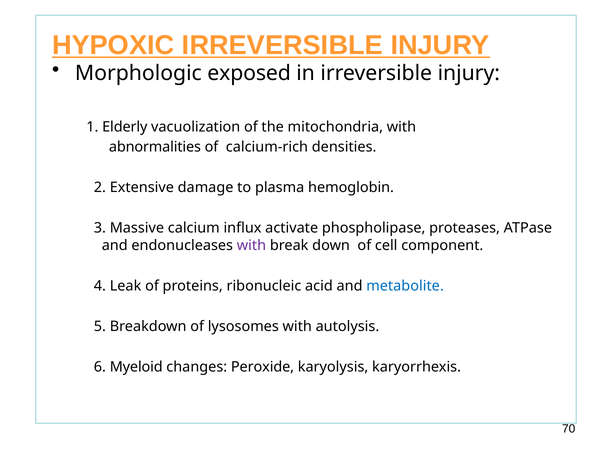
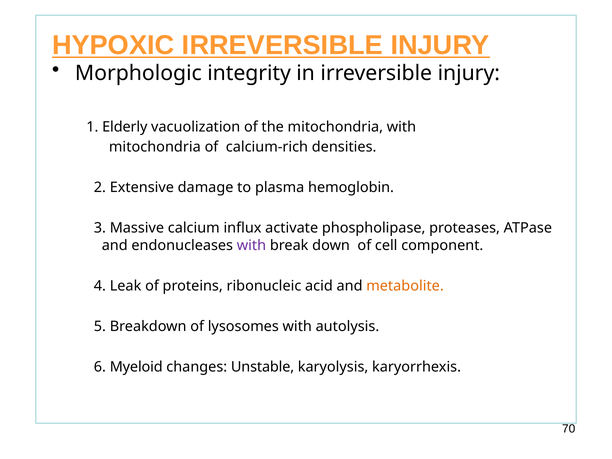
exposed: exposed -> integrity (249, 73)
abnormalities: abnormalities -> mitochondria (155, 147)
metabolite colour: blue -> orange (405, 286)
Peroxide: Peroxide -> Unstable (263, 367)
